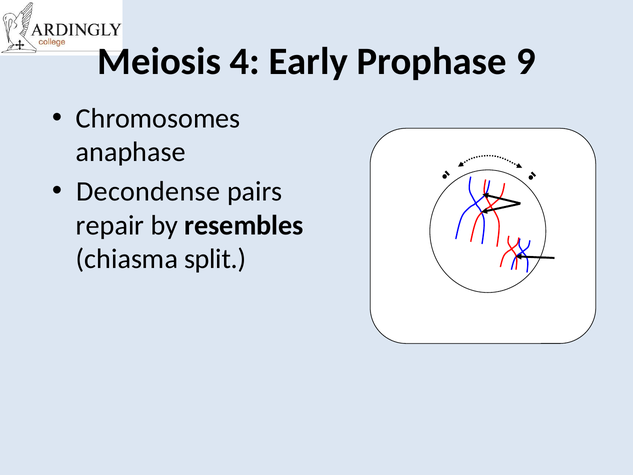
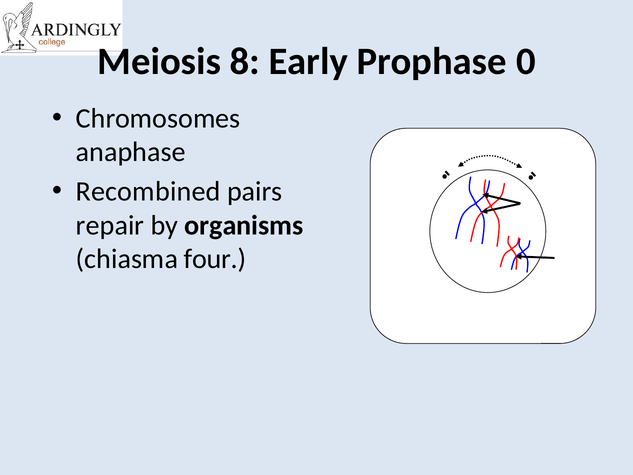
4: 4 -> 8 (245, 61)
9: 9 -> 0 (526, 61)
Decondense: Decondense -> Recombined (148, 191)
resembles: resembles -> organisms (244, 225)
split: split -> four (215, 259)
